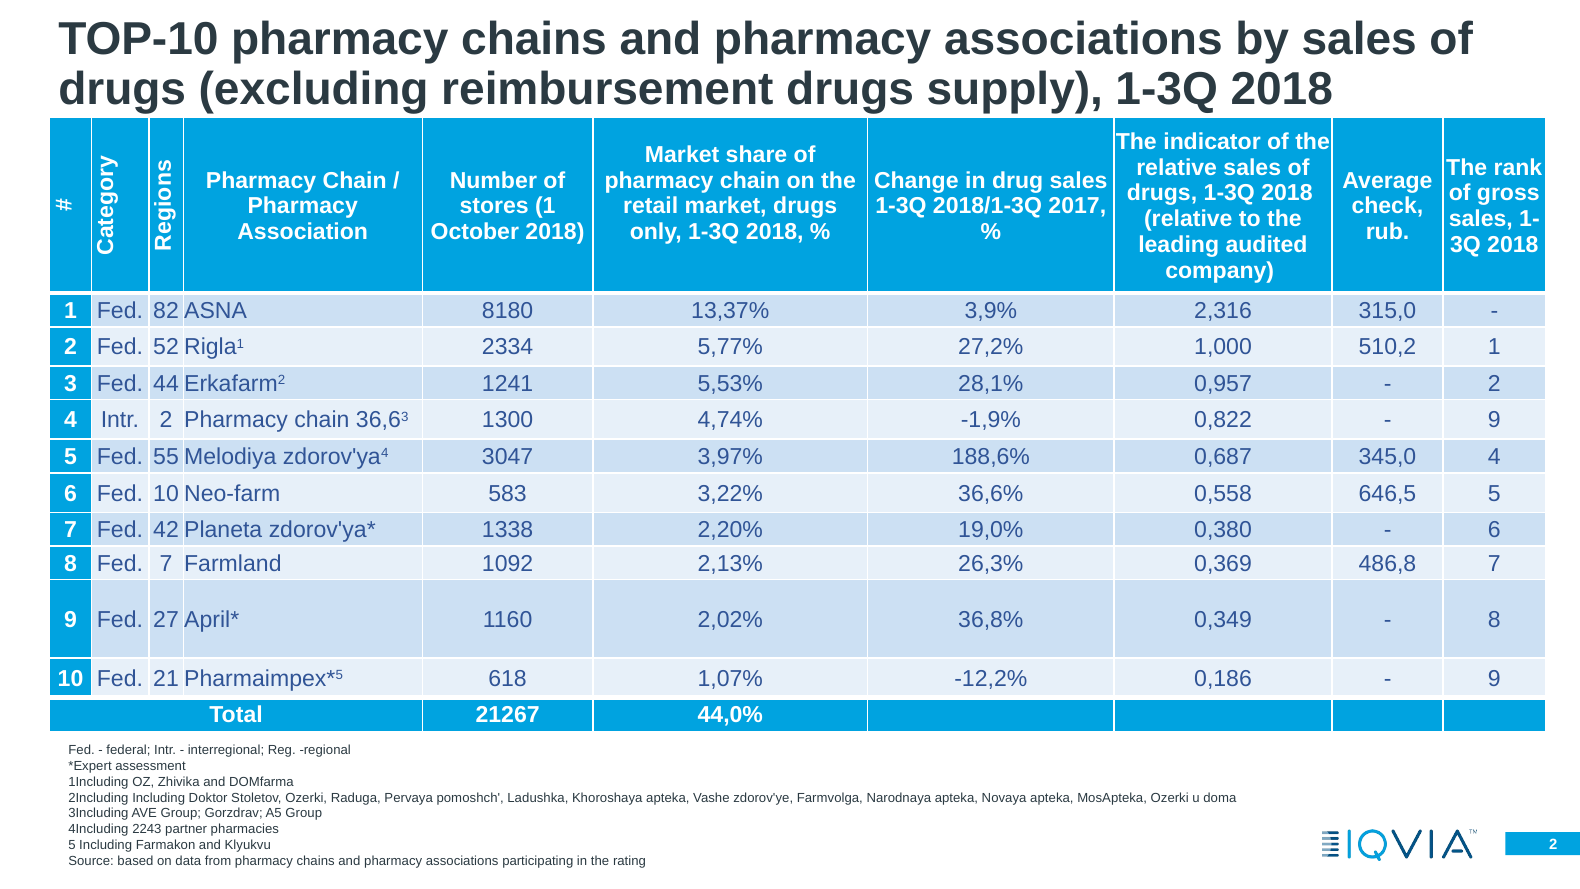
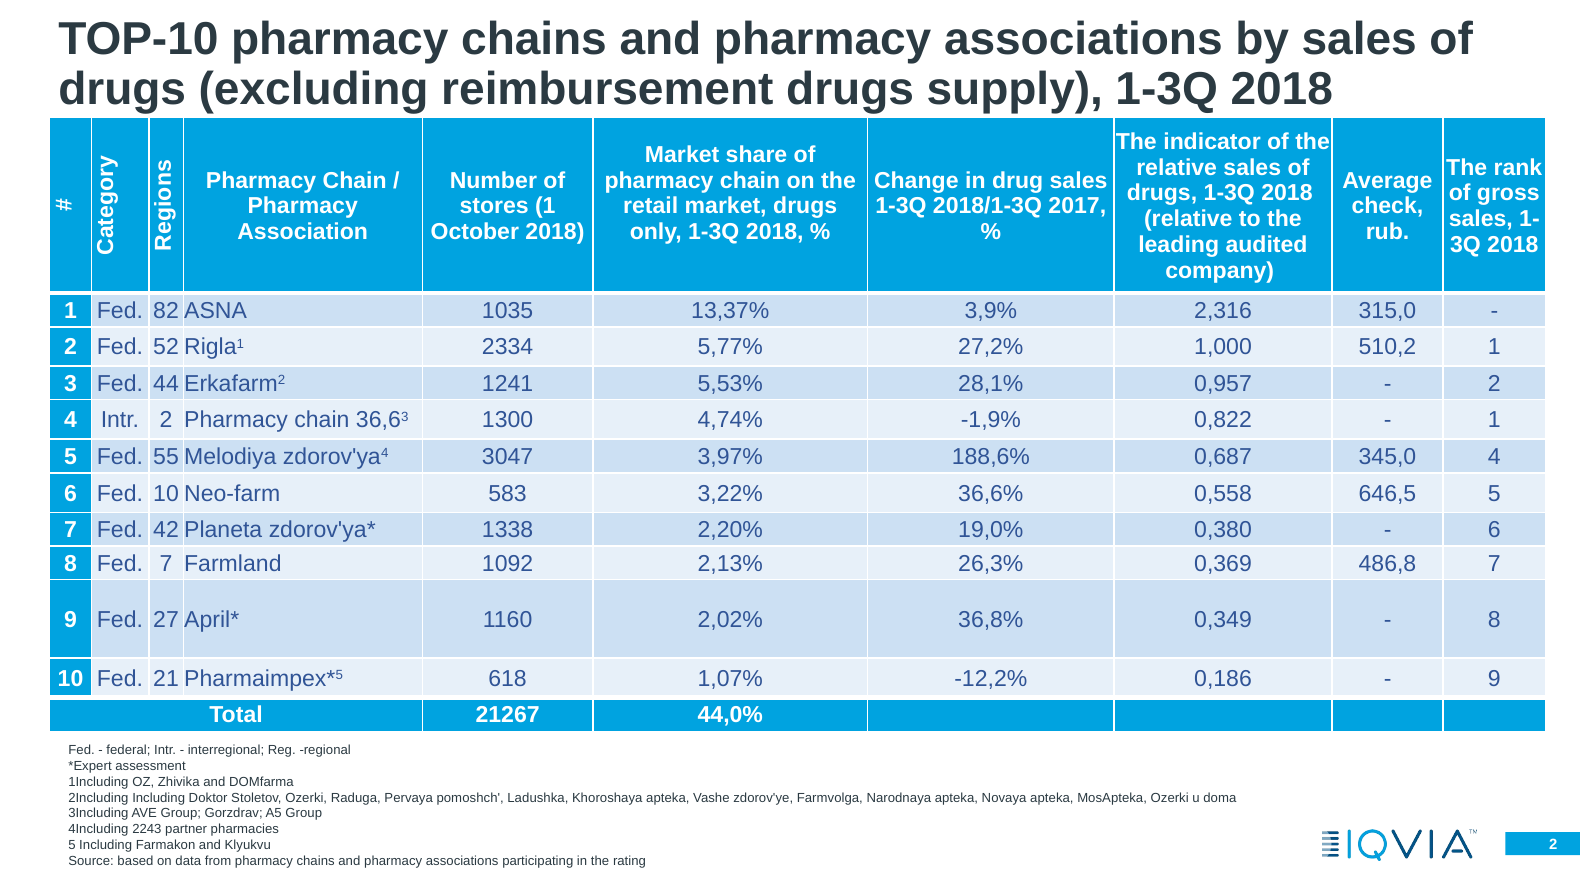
8180: 8180 -> 1035 (508, 311)
9: 9 -> 1 (1494, 420)
